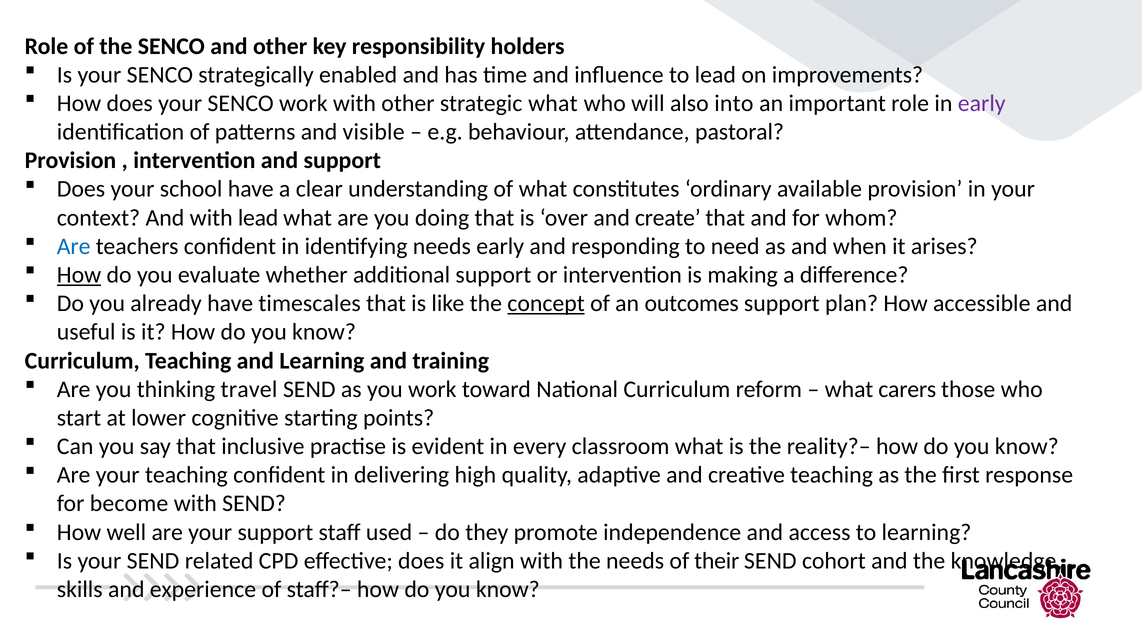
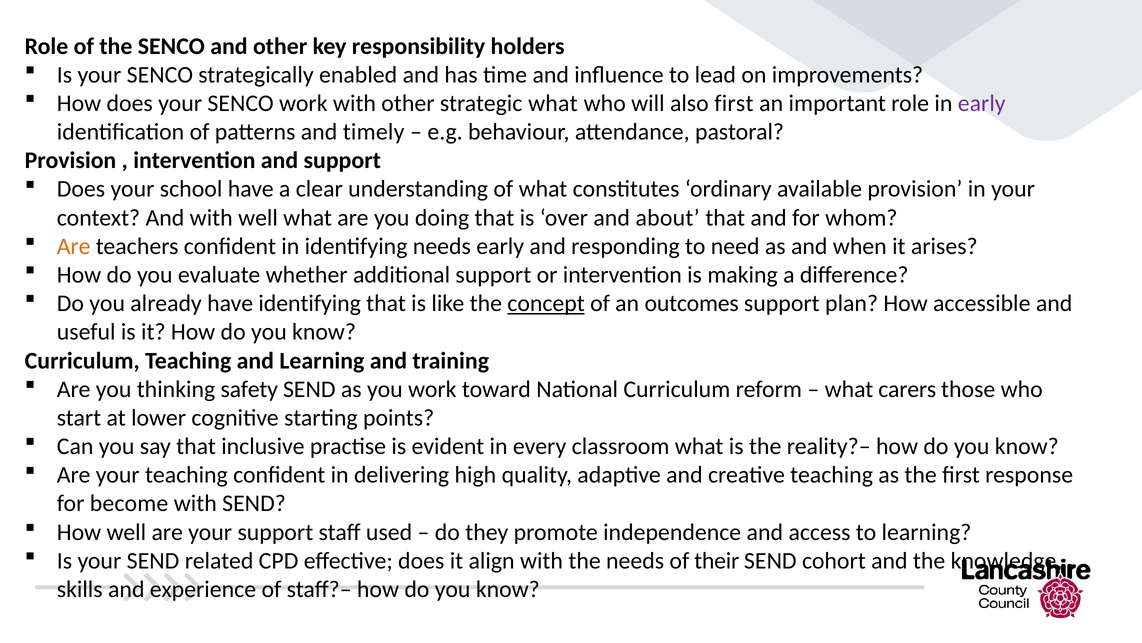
also into: into -> first (734, 103)
visible: visible -> timely (374, 132)
with lead: lead -> well (258, 217)
create: create -> about (668, 217)
Are colour: blue -> orange (74, 246)
How underline: present -> none (79, 275)
have timescales: timescales -> identifying (310, 303)
travel: travel -> safety (249, 389)
